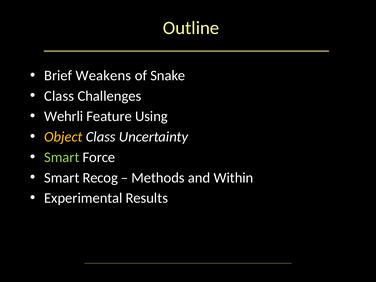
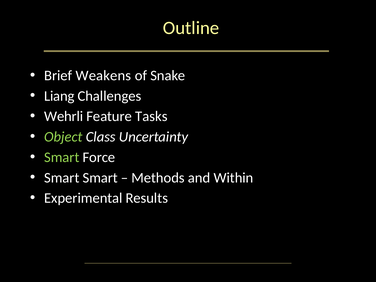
Class: Class -> Liang (59, 96)
Using: Using -> Tasks (151, 116)
Object colour: yellow -> light green (63, 137)
Smart Recog: Recog -> Smart (100, 178)
